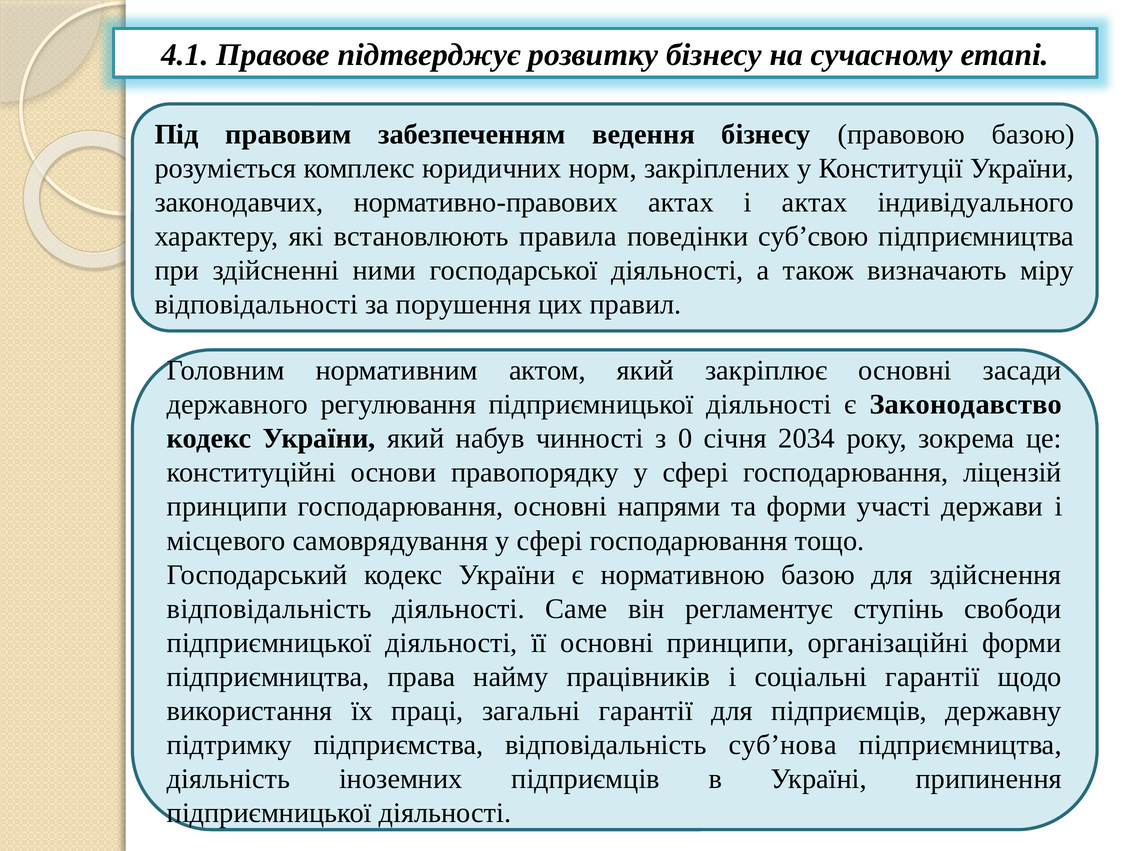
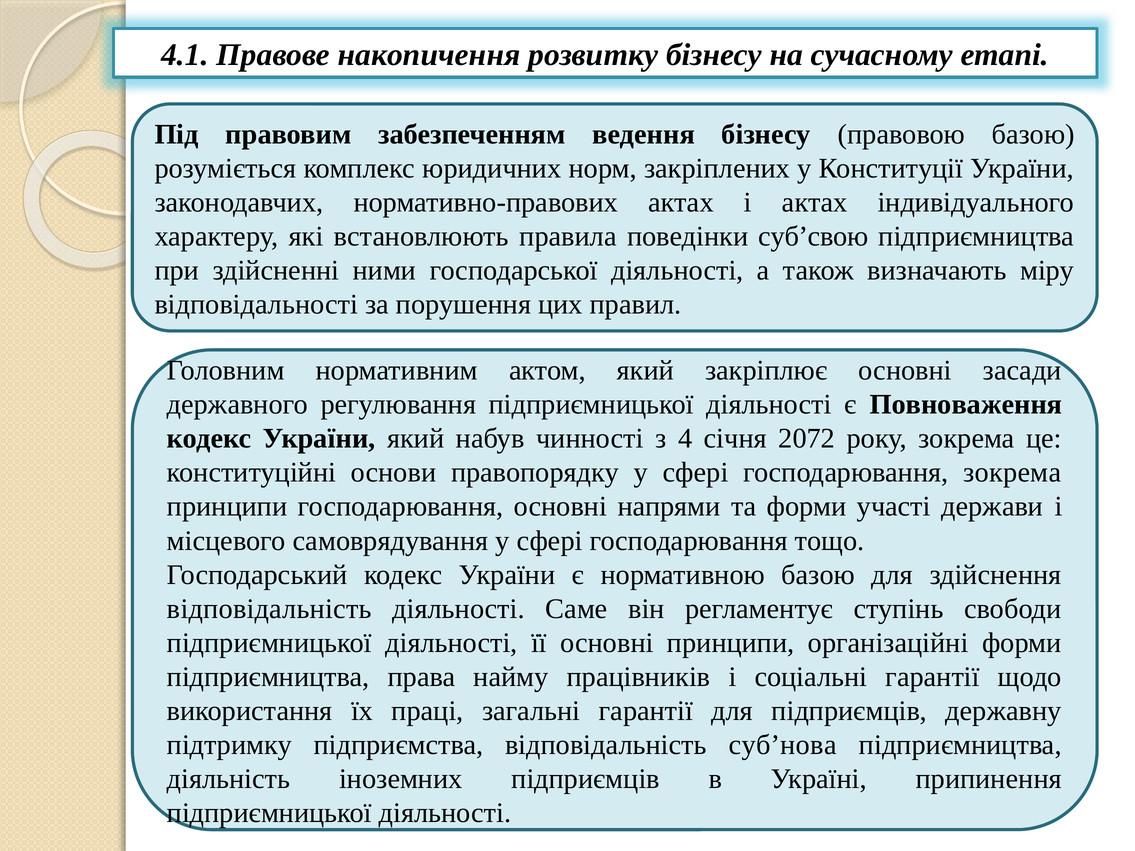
підтверджує: підтверджує -> накопичення (429, 55)
Законодавство: Законодавство -> Повноваження (966, 405)
0: 0 -> 4 (685, 439)
2034: 2034 -> 2072 (807, 439)
господарювання ліцензій: ліцензій -> зокрема (1012, 473)
